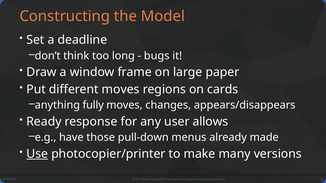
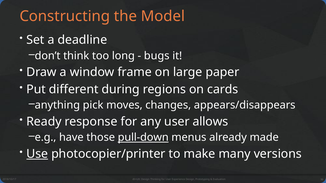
different moves: moves -> during (121, 89)
fully: fully -> pick (93, 105)
pull-down underline: none -> present (143, 138)
